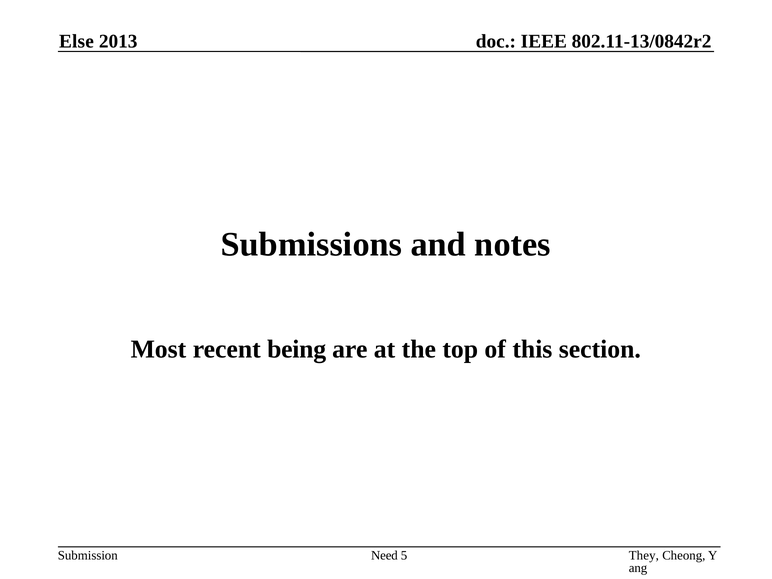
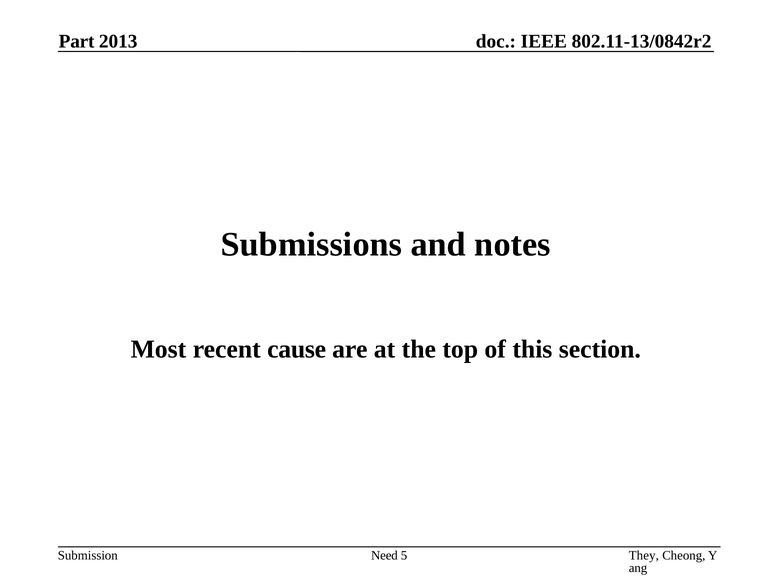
Else: Else -> Part (77, 41)
being: being -> cause (297, 349)
